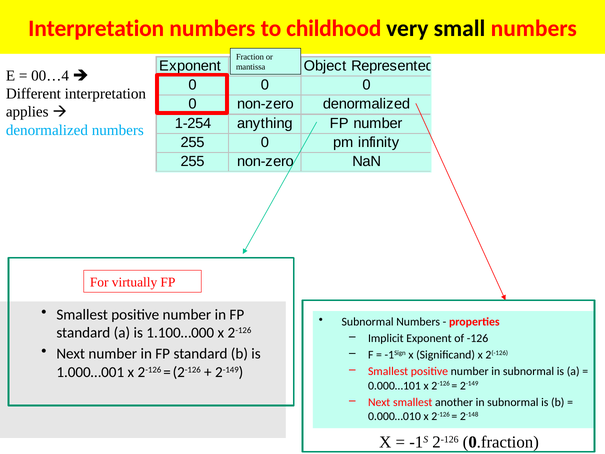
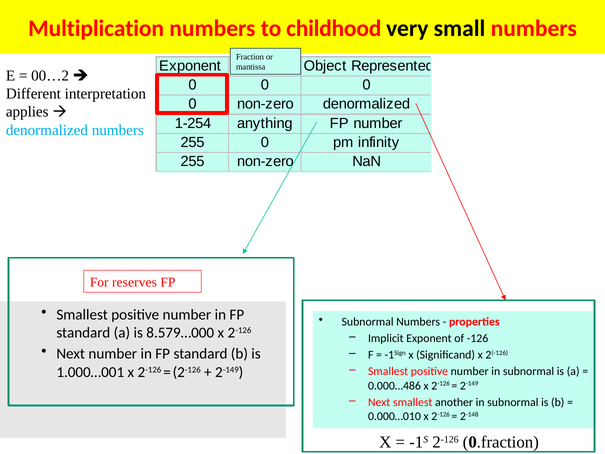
Interpretation: Interpretation -> Multiplication (96, 29)
00…4: 00…4 -> 00…2 (50, 76)
virtually: virtually -> reserves (134, 282)
1.100…000: 1.100…000 -> 8.579…000 (180, 333)
0.000…101: 0.000…101 -> 0.000…486 (394, 385)
